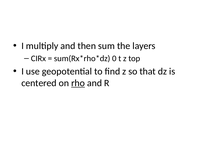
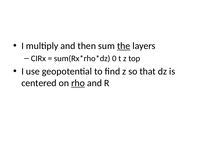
the underline: none -> present (124, 46)
